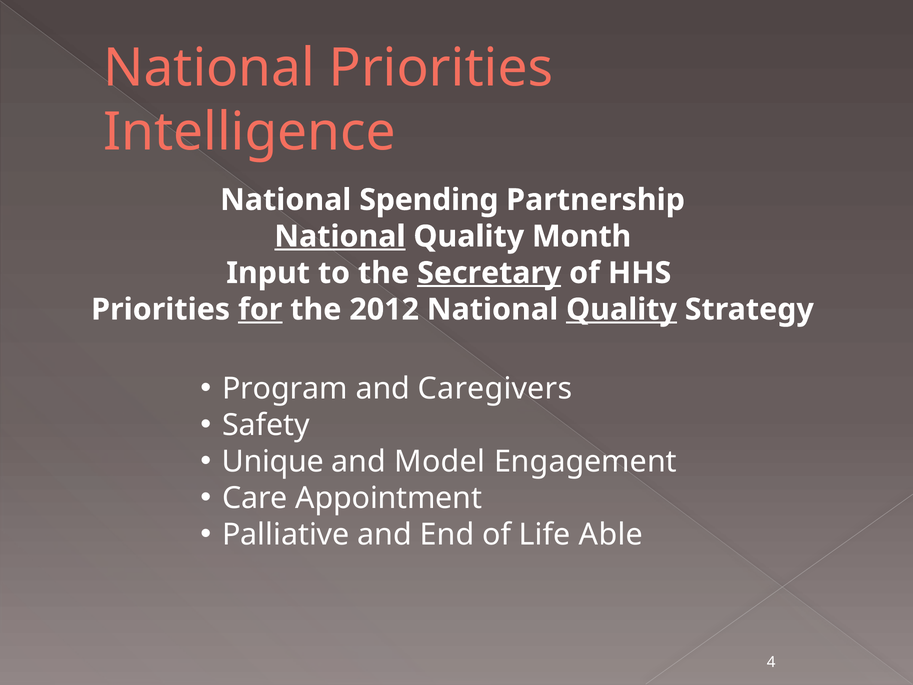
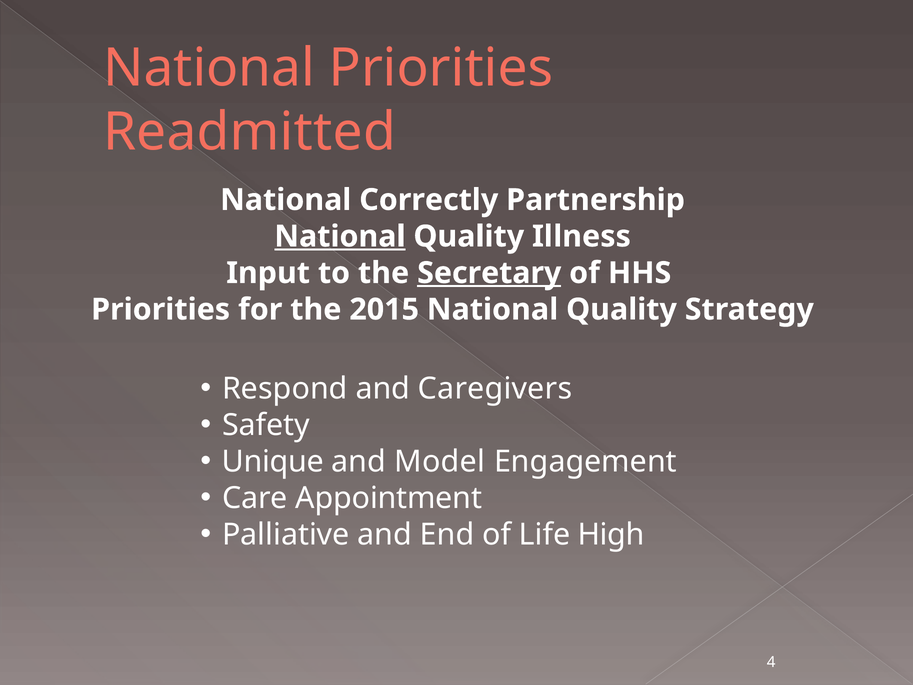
Intelligence: Intelligence -> Readmitted (249, 132)
Spending: Spending -> Correctly (429, 200)
Month: Month -> Illness (581, 236)
for underline: present -> none (260, 309)
2012: 2012 -> 2015 (384, 309)
Quality underline: present -> none (621, 309)
Program: Program -> Respond (285, 389)
Able: Able -> High (611, 535)
